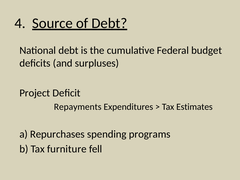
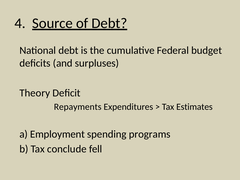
Project: Project -> Theory (35, 93)
Repurchases: Repurchases -> Employment (57, 134)
furniture: furniture -> conclude (67, 149)
